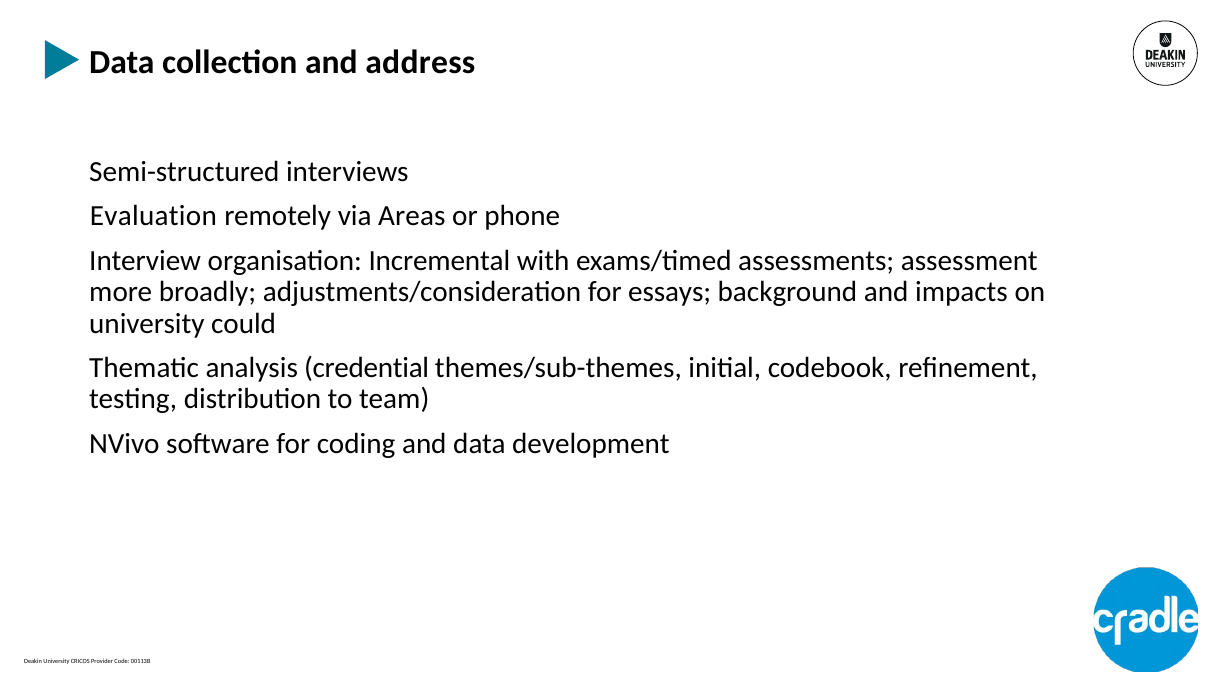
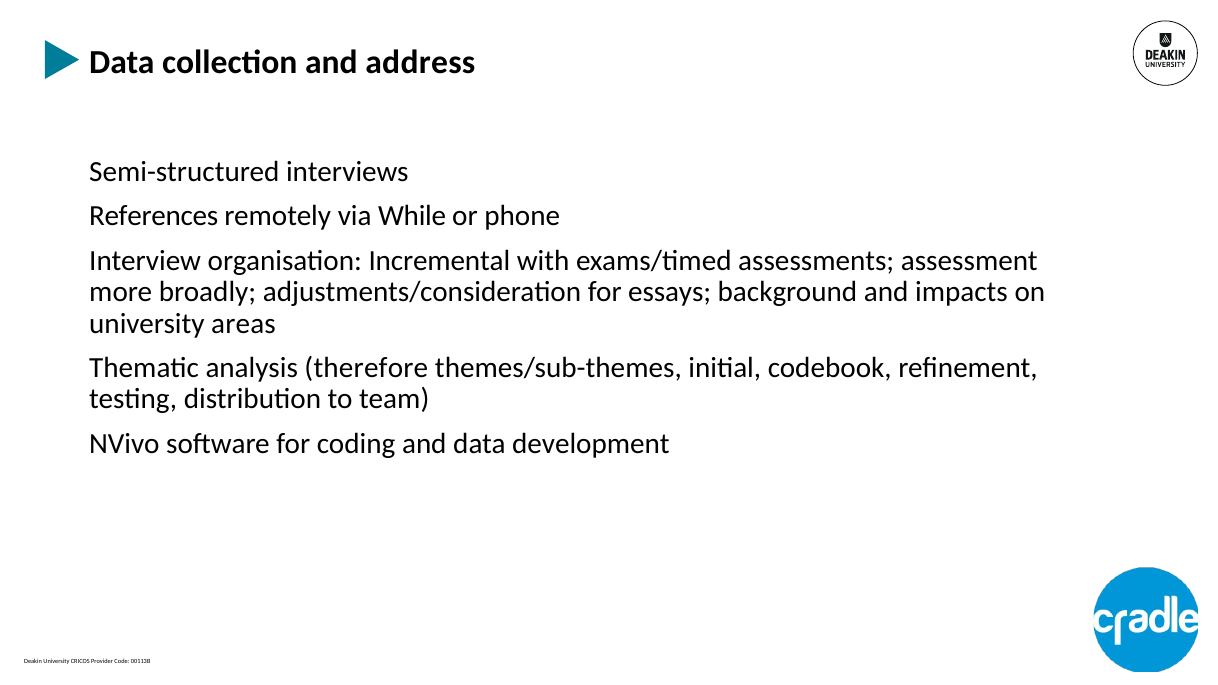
Evaluation: Evaluation -> References (154, 216)
Areas: Areas -> While (412, 216)
could: could -> areas (244, 324)
credential: credential -> therefore (366, 368)
